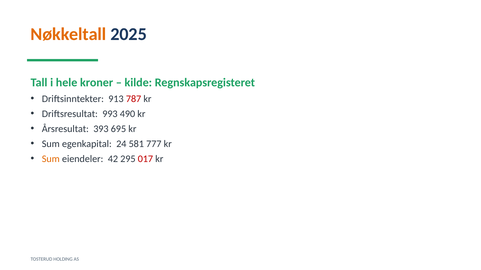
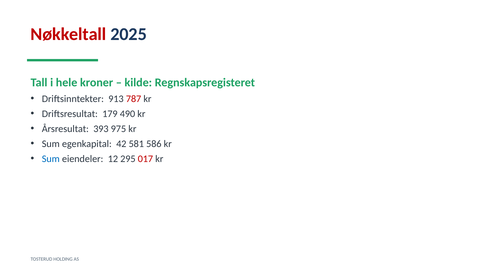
Nøkkeltall colour: orange -> red (69, 34)
993: 993 -> 179 (110, 114)
695: 695 -> 975 (118, 129)
24: 24 -> 42 (121, 144)
777: 777 -> 586 (154, 144)
Sum colour: orange -> blue (51, 159)
42: 42 -> 12 (113, 159)
